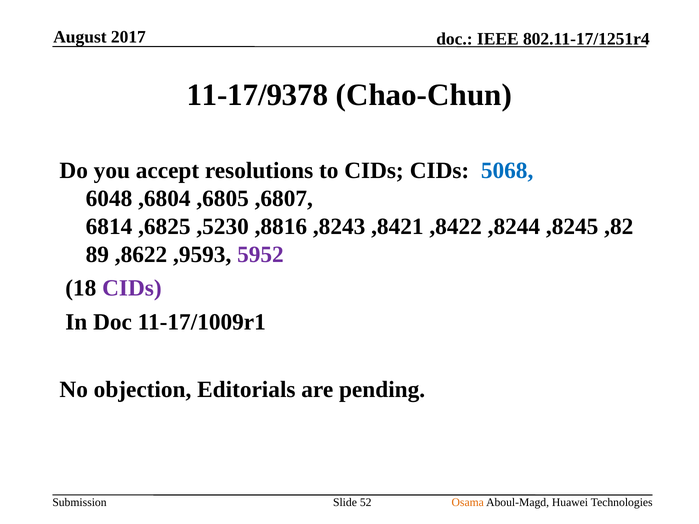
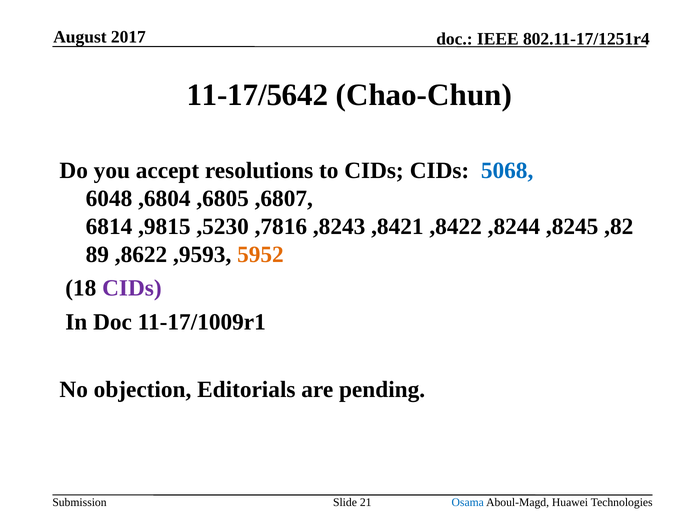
11-17/9378: 11-17/9378 -> 11-17/5642 (257, 95)
,6825: ,6825 -> ,9815 (164, 227)
,8816: ,8816 -> ,7816 (281, 227)
5952 colour: purple -> orange (260, 254)
52: 52 -> 21 (366, 503)
Osama colour: orange -> blue (468, 503)
